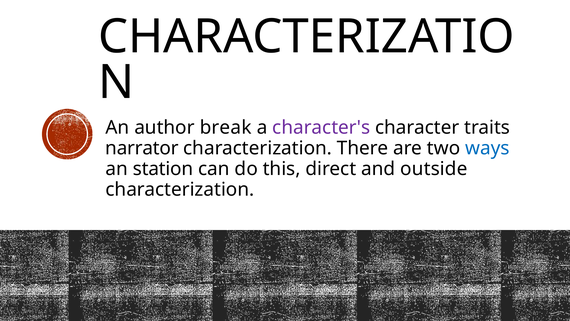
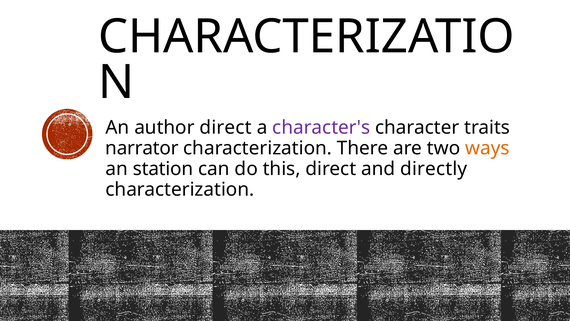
author break: break -> direct (226, 128)
ways colour: blue -> orange (487, 148)
outside: outside -> directly (434, 169)
